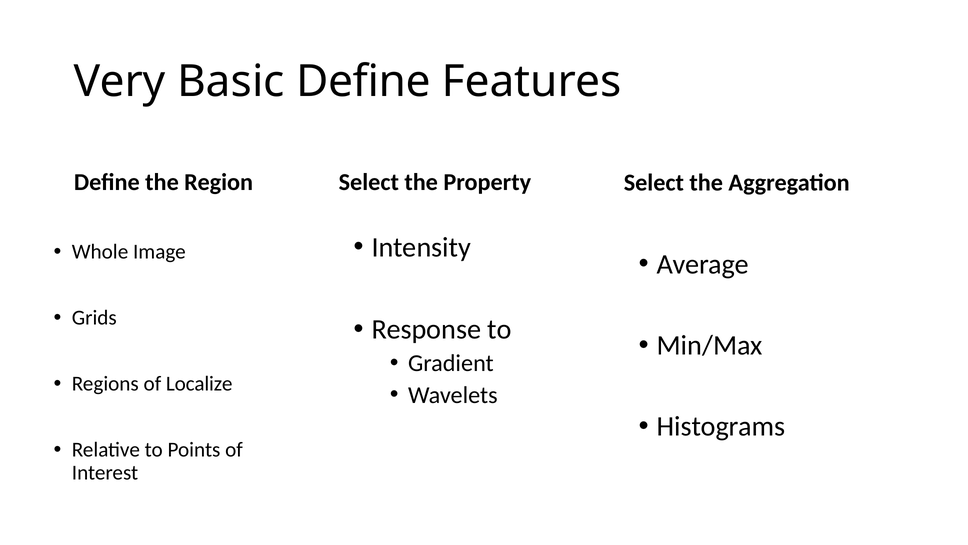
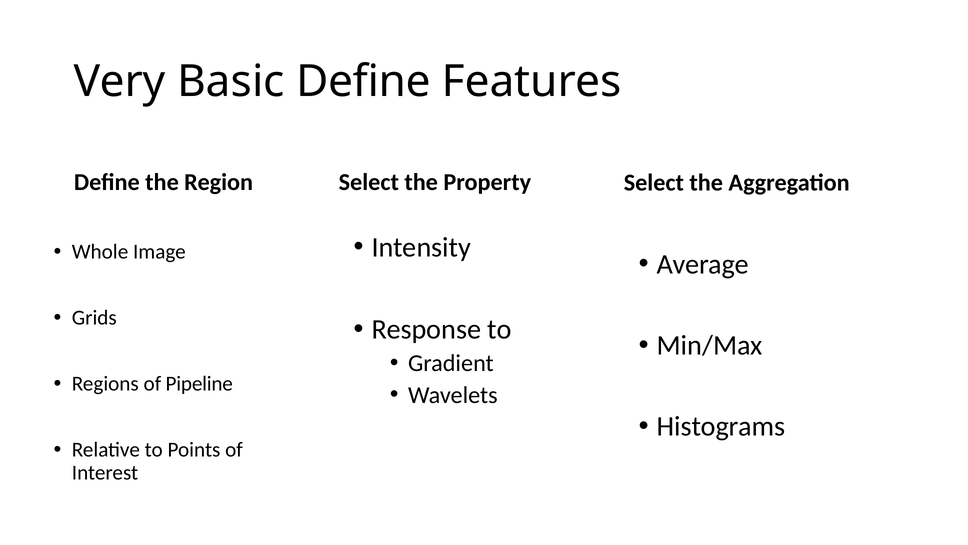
Localize: Localize -> Pipeline (199, 384)
